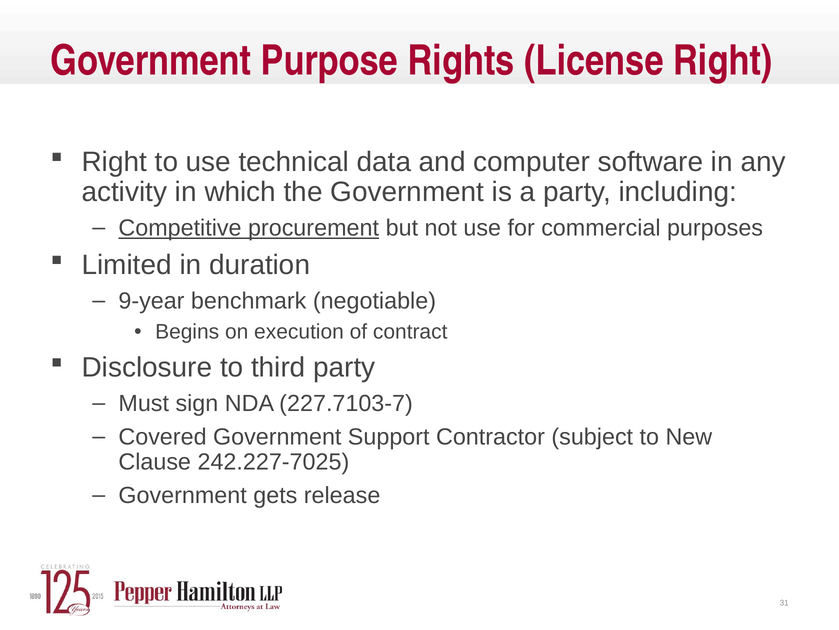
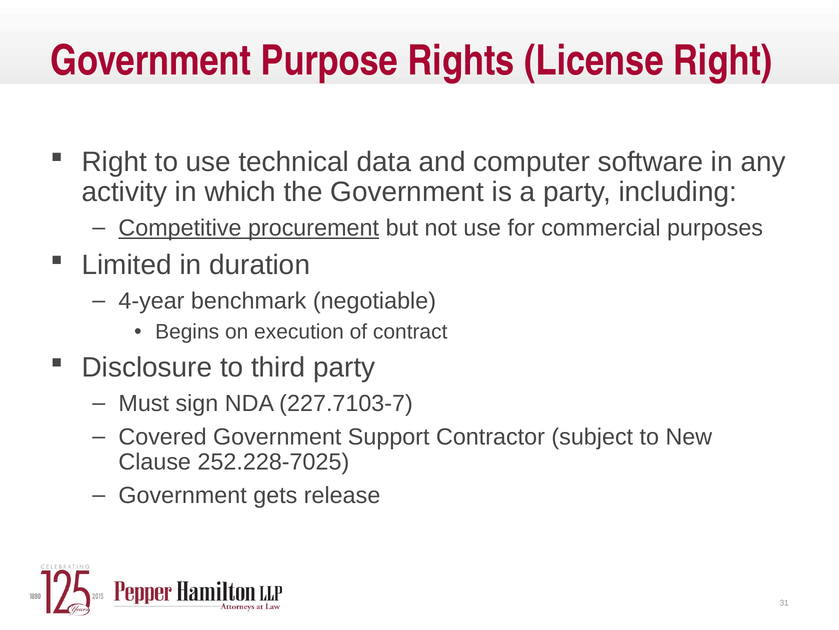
9-year: 9-year -> 4-year (151, 301)
242.227-7025: 242.227-7025 -> 252.228-7025 (273, 462)
